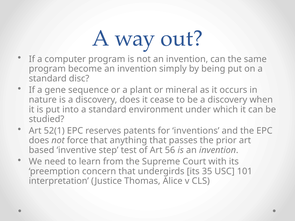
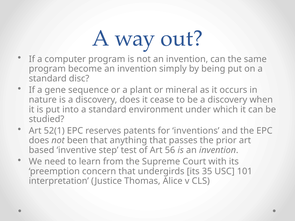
force: force -> been (78, 141)
